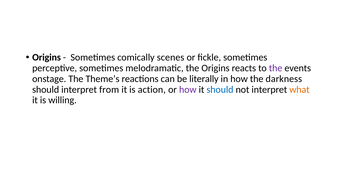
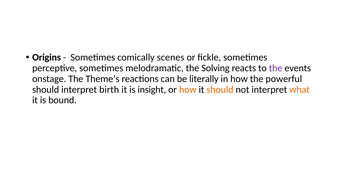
the Origins: Origins -> Solving (216, 68)
darkness: darkness -> powerful (284, 79)
from: from -> birth (109, 89)
action: action -> insight (152, 89)
how colour: purple -> orange (188, 89)
should colour: blue -> orange (220, 89)
willing: willing -> bound (62, 100)
